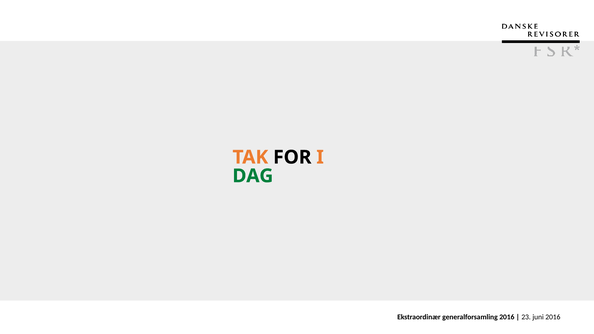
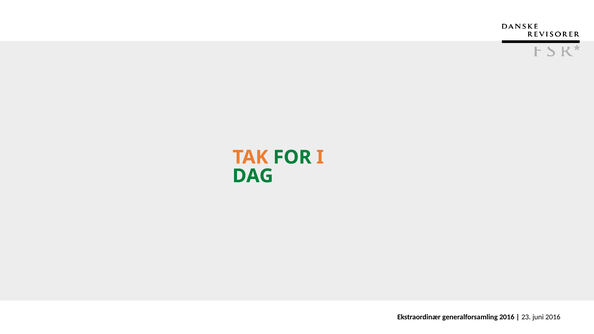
FOR colour: black -> green (292, 157)
